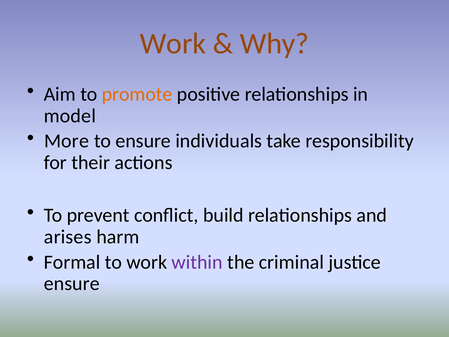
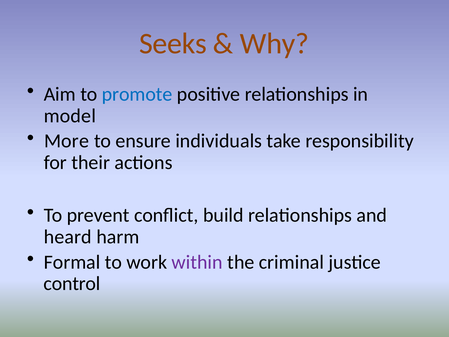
Work: Work -> Seeks (173, 44)
promote colour: orange -> blue (137, 94)
arises: arises -> heard (68, 237)
ensure: ensure -> control (72, 283)
